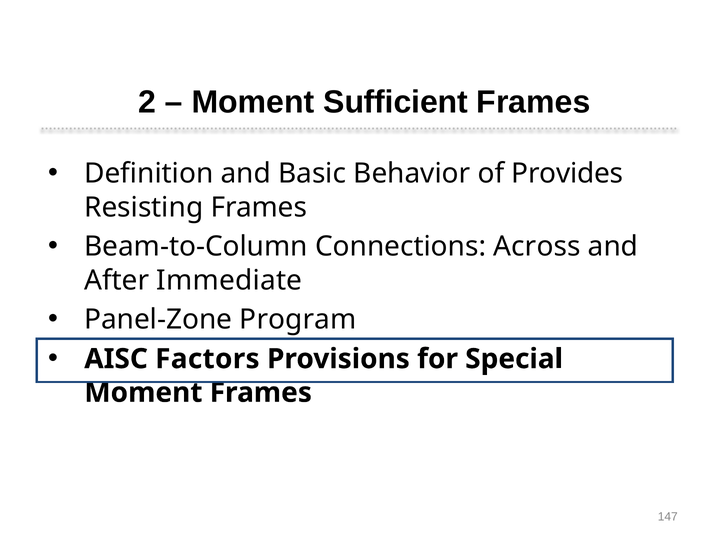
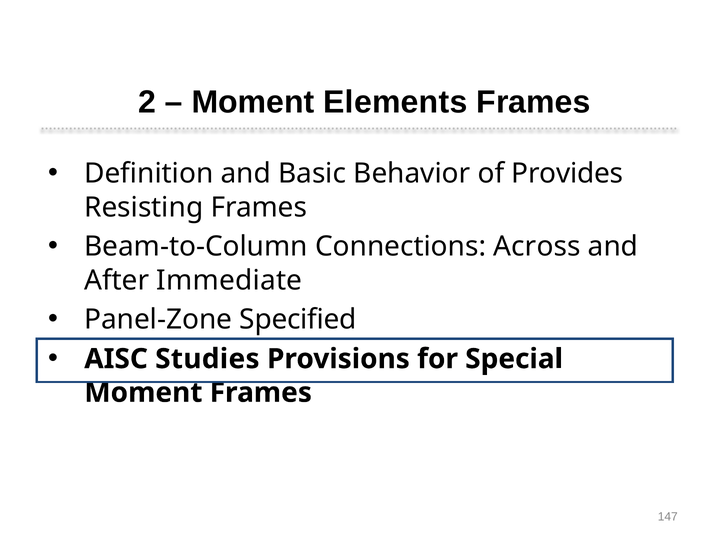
Sufficient: Sufficient -> Elements (395, 102)
Program: Program -> Specified (298, 319)
Factors: Factors -> Studies (207, 359)
